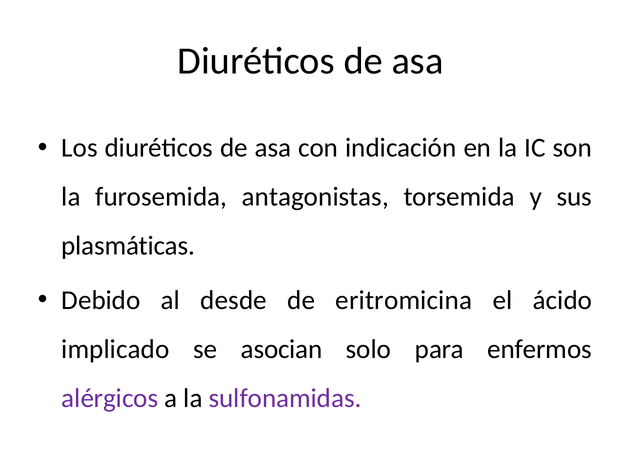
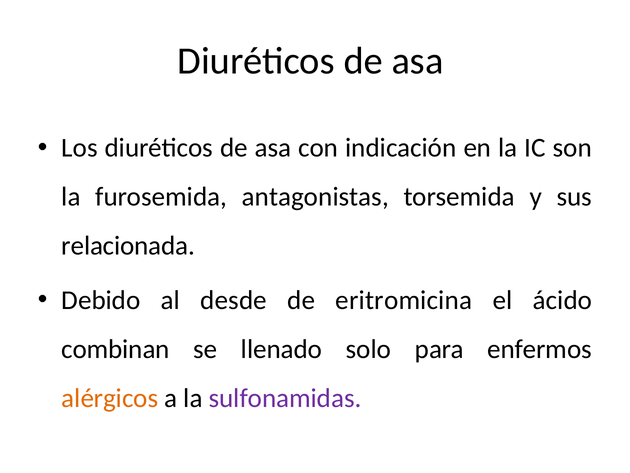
plasmáticas: plasmáticas -> relacionada (128, 246)
implicado: implicado -> combinan (116, 349)
asocian: asocian -> llenado (282, 349)
alérgicos colour: purple -> orange (110, 398)
